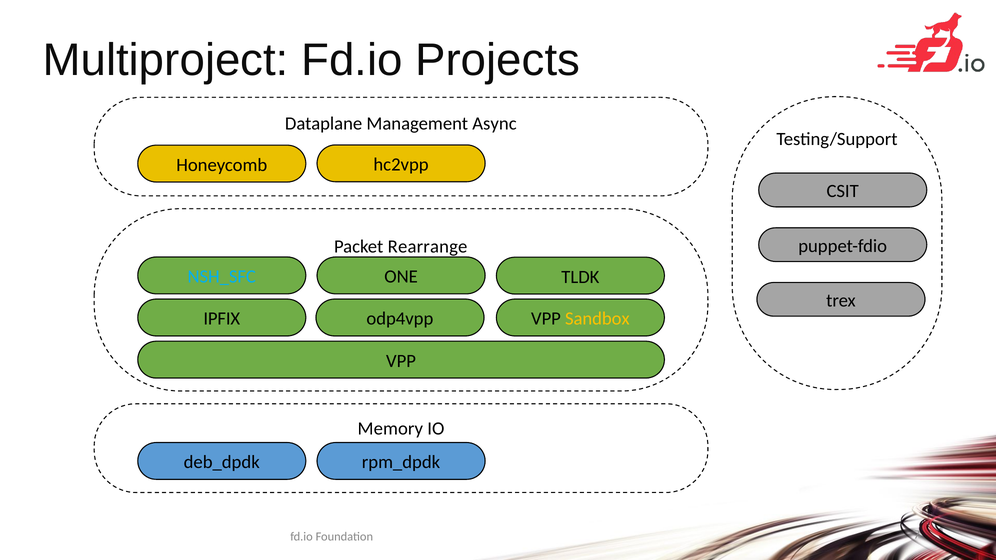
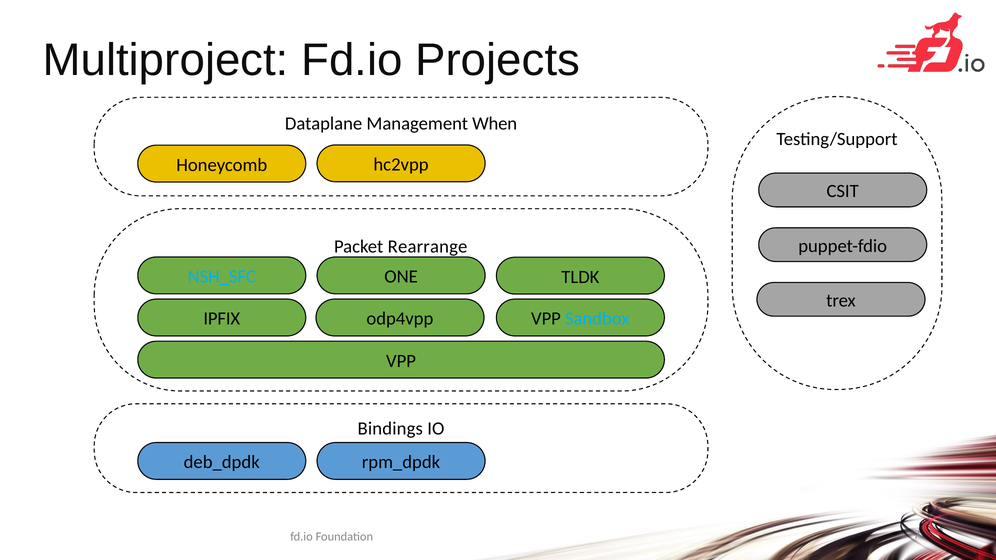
Async: Async -> When (495, 124)
Sandbox colour: yellow -> light blue (597, 319)
Memory: Memory -> Bindings (390, 429)
